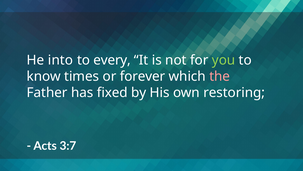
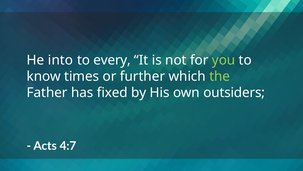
forever: forever -> further (142, 76)
the colour: pink -> light green (220, 76)
restoring: restoring -> outsiders (234, 92)
3:7: 3:7 -> 4:7 (68, 146)
